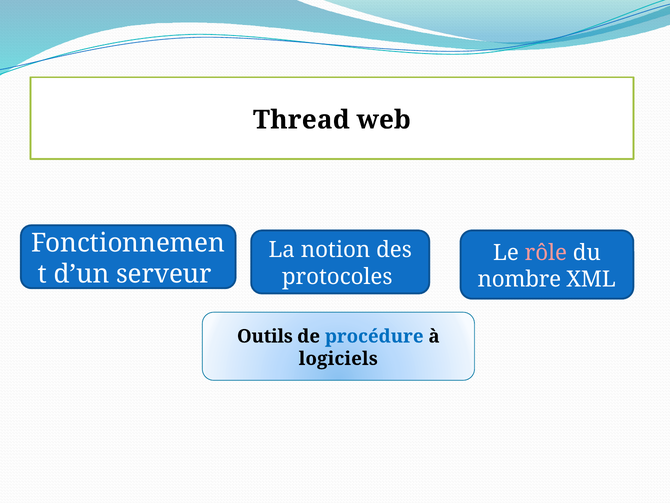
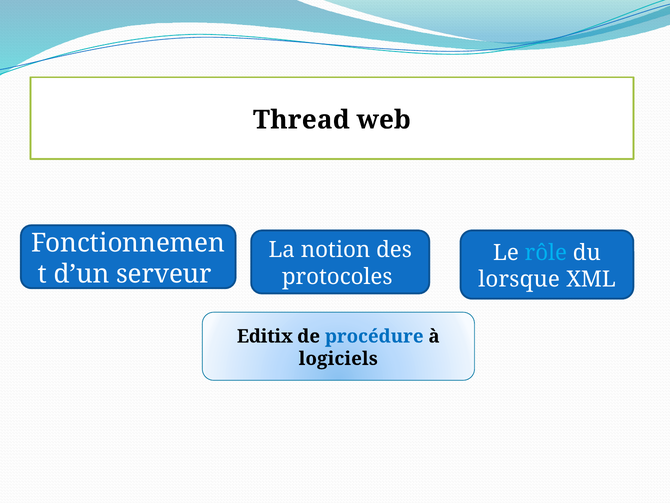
rôle colour: pink -> light blue (546, 252)
nombre: nombre -> lorsque (519, 279)
Outils: Outils -> Editix (265, 336)
